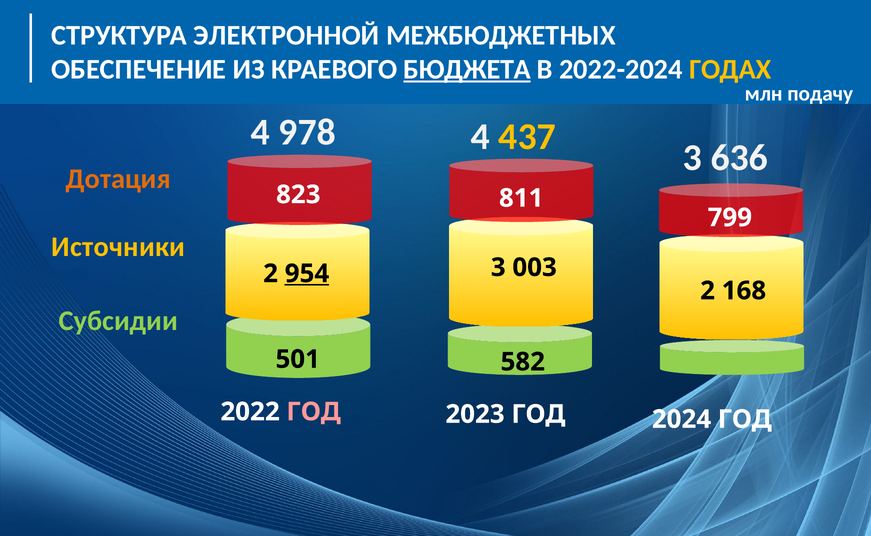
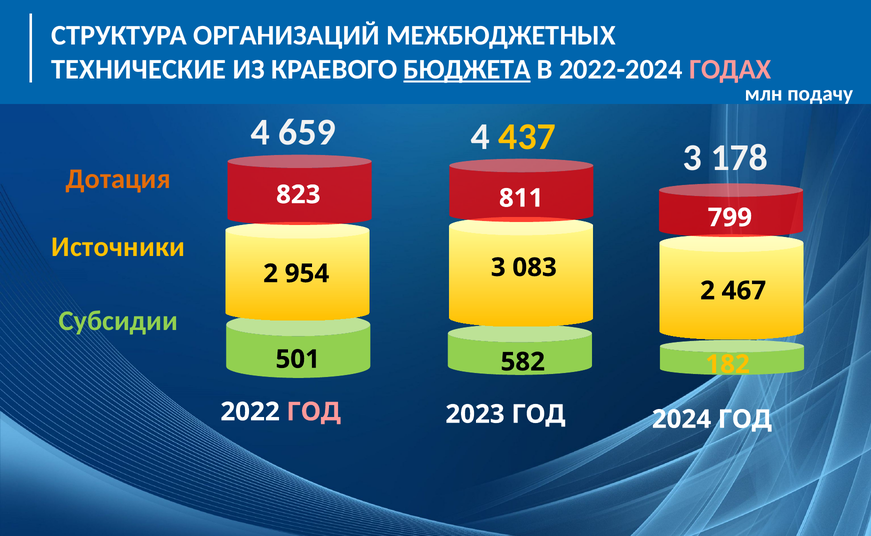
ЭЛЕКТРОННОЙ: ЭЛЕКТРОННОЙ -> ОРГАНИЗАЦИЙ (286, 35)
ОБЕСПЕЧЕНИЕ: ОБЕСПЕЧЕНИЕ -> ТЕХНИЧЕСКИЕ (139, 69)
ГОДАХ colour: yellow -> pink (730, 69)
978: 978 -> 659 (307, 132)
636: 636 -> 178 (739, 158)
003: 003 -> 083 (535, 267)
954 underline: present -> none (307, 274)
168: 168 -> 467 (744, 291)
182 colour: light green -> yellow (728, 364)
